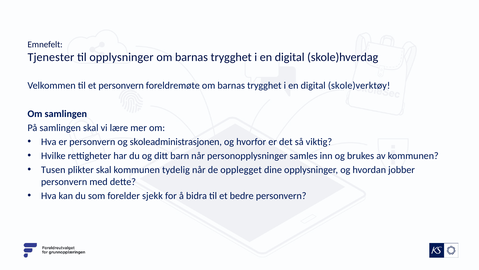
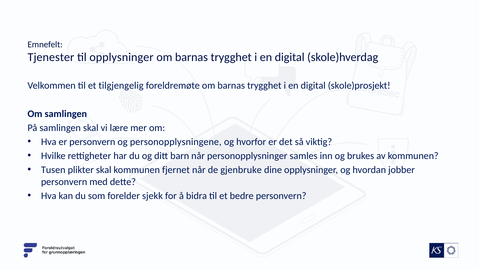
et personvern: personvern -> tilgjengelig (121, 85)
skole)verktøy: skole)verktøy -> skole)prosjekt (359, 85)
skoleadministrasjonen: skoleadministrasjonen -> personopplysningene (176, 141)
tydelig: tydelig -> fjernet (176, 169)
opplegget: opplegget -> gjenbruke (241, 169)
